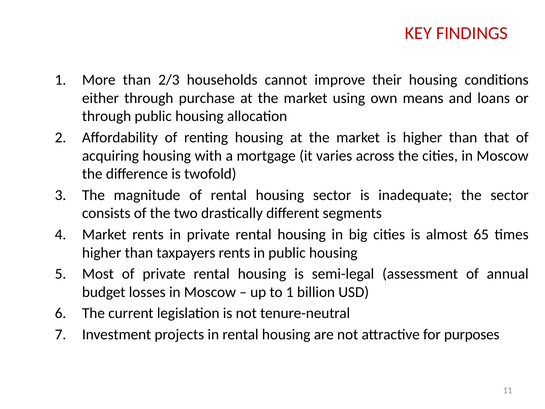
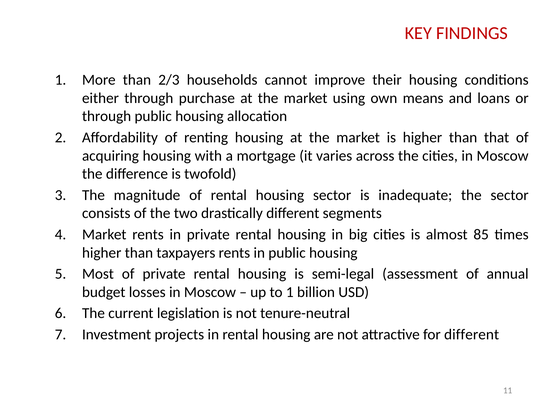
65: 65 -> 85 (481, 234)
for purposes: purposes -> different (472, 334)
